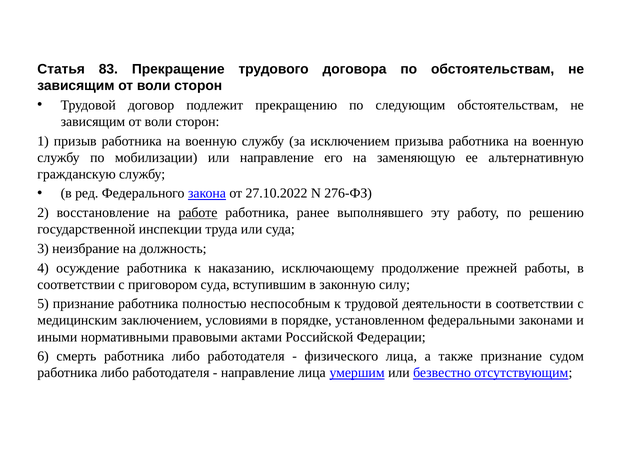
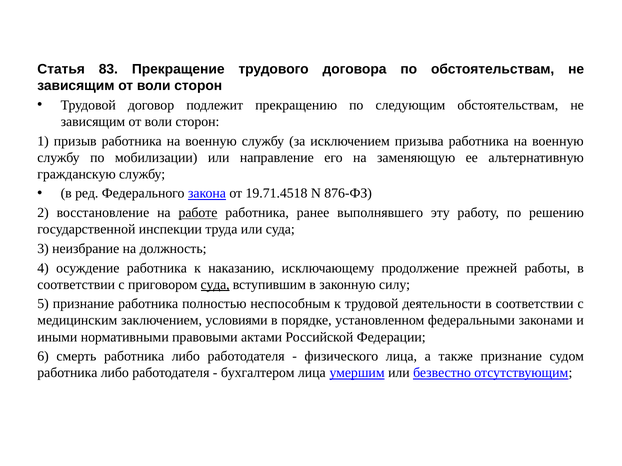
27.10.2022: 27.10.2022 -> 19.71.4518 (277, 194)
276-ФЗ: 276-ФЗ -> 876-ФЗ (348, 194)
суда underline: none -> present (215, 285)
направление: направление -> бухгалтером (258, 373)
